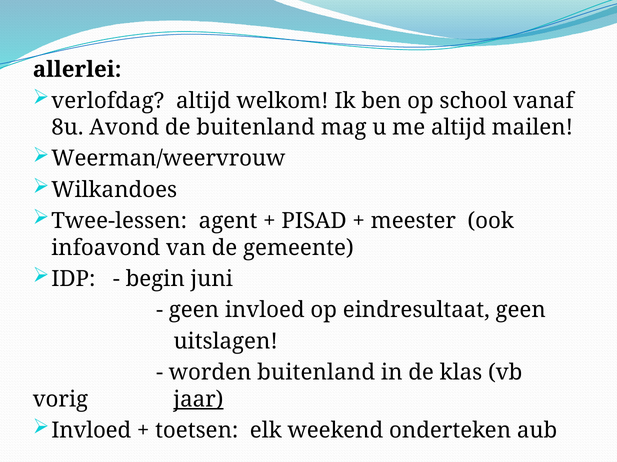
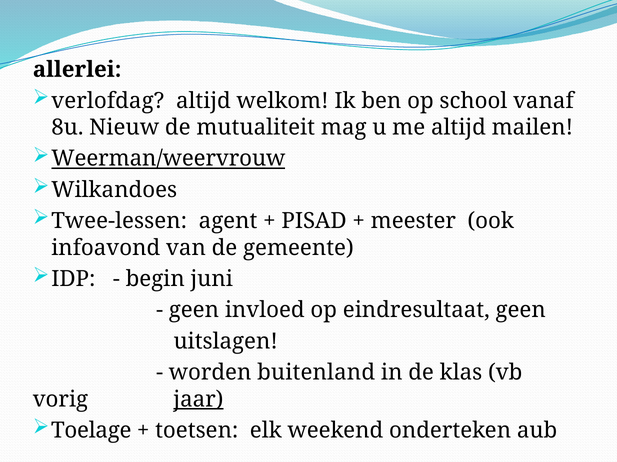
Avond: Avond -> Nieuw (124, 128)
de buitenland: buitenland -> mutualiteit (256, 128)
Weerman/weervrouw underline: none -> present (168, 159)
Invloed: Invloed -> Toelage (91, 431)
